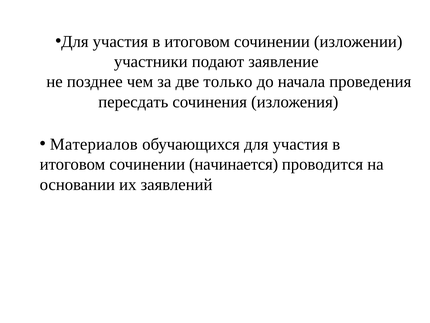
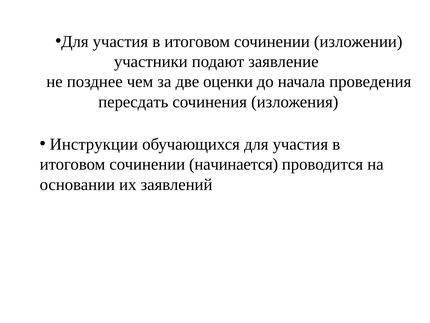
только: только -> оценки (228, 82)
Материалов: Материалов -> Инструкции (94, 144)
